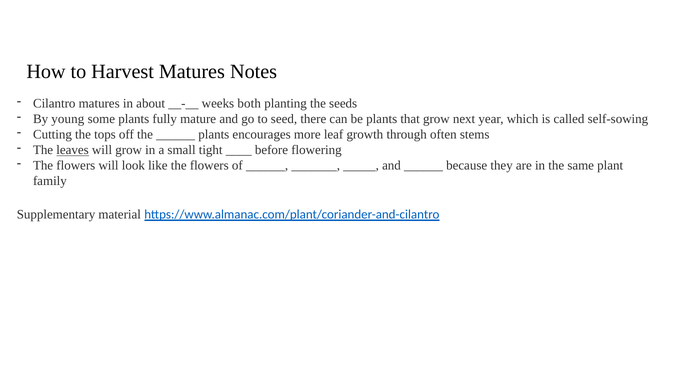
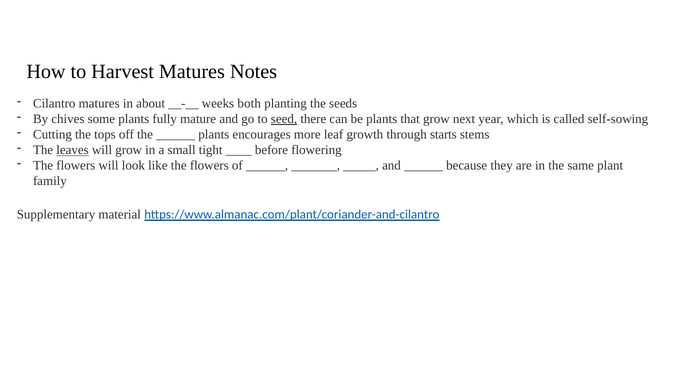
young: young -> chives (68, 119)
seed underline: none -> present (284, 119)
often: often -> starts (443, 135)
